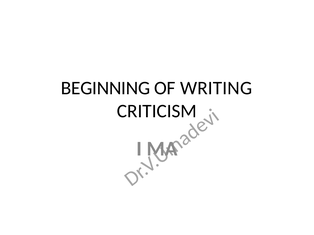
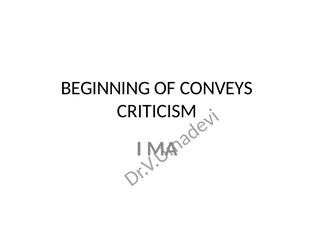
WRITING: WRITING -> CONVEYS (216, 88)
